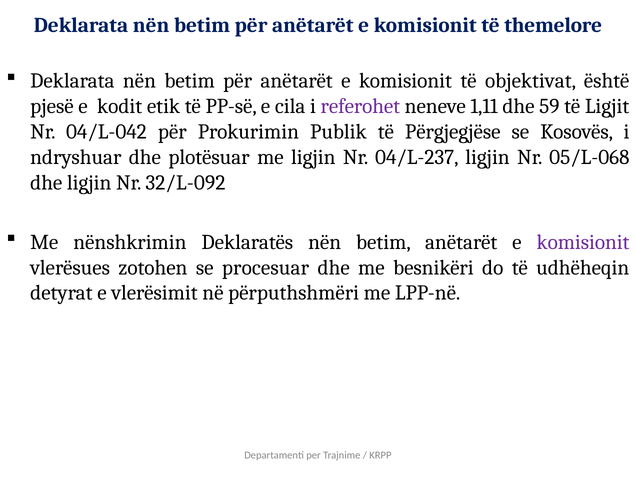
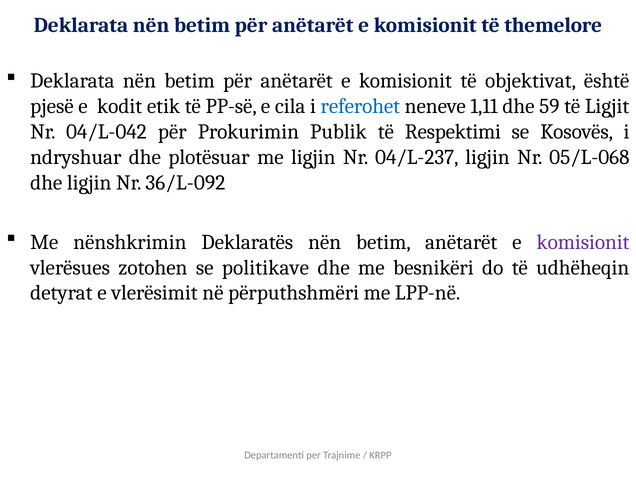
referohet colour: purple -> blue (360, 106)
Përgjegjëse: Përgjegjëse -> Respektimi (453, 132)
32/L-092: 32/L-092 -> 36/L-092 (185, 183)
procesuar: procesuar -> politikave (266, 268)
